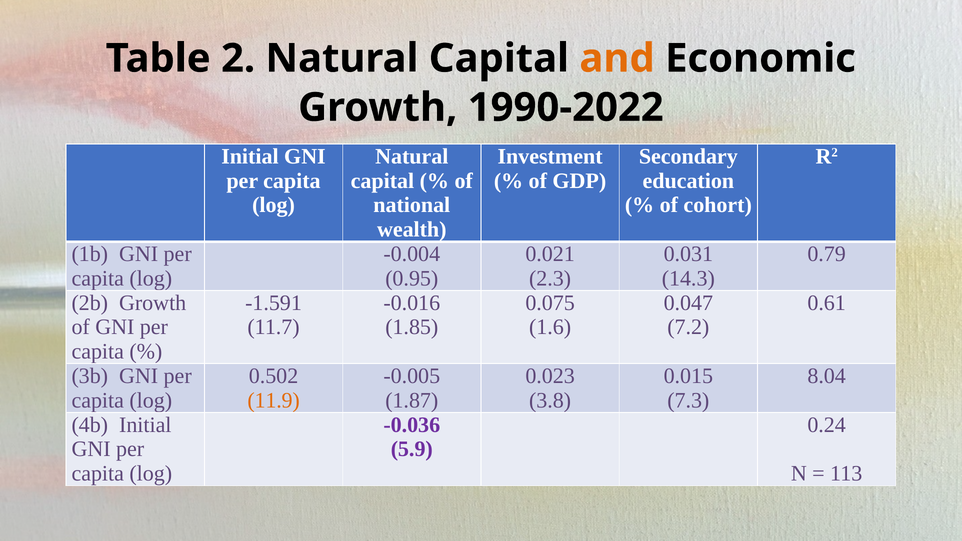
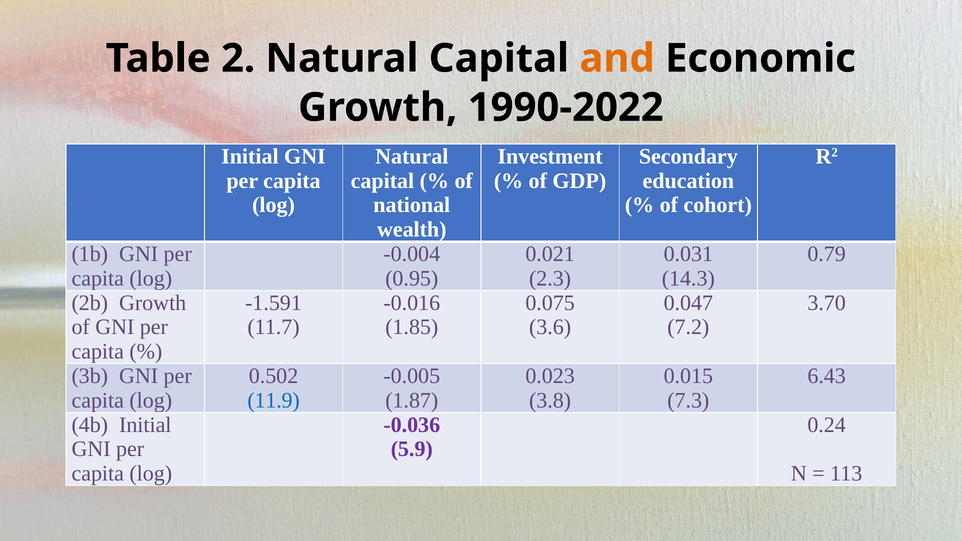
0.61: 0.61 -> 3.70 (827, 303)
1.6: 1.6 -> 3.6 (550, 327)
8.04: 8.04 -> 6.43 (827, 376)
11.9 colour: orange -> blue (274, 400)
